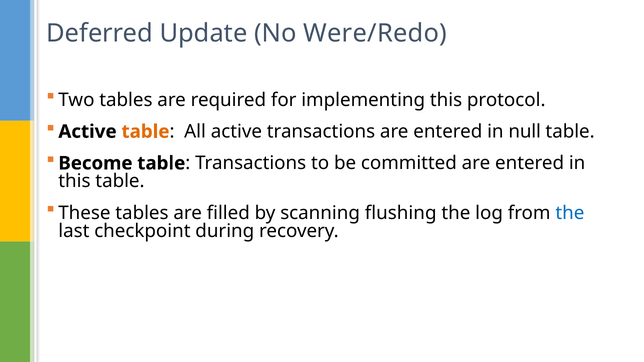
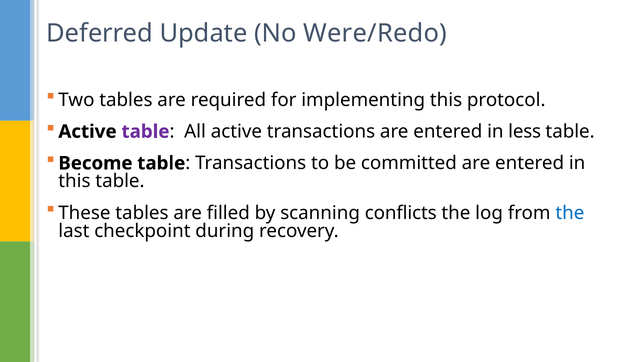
table colour: orange -> purple (145, 132)
null: null -> less (525, 132)
flushing: flushing -> conflicts (401, 213)
